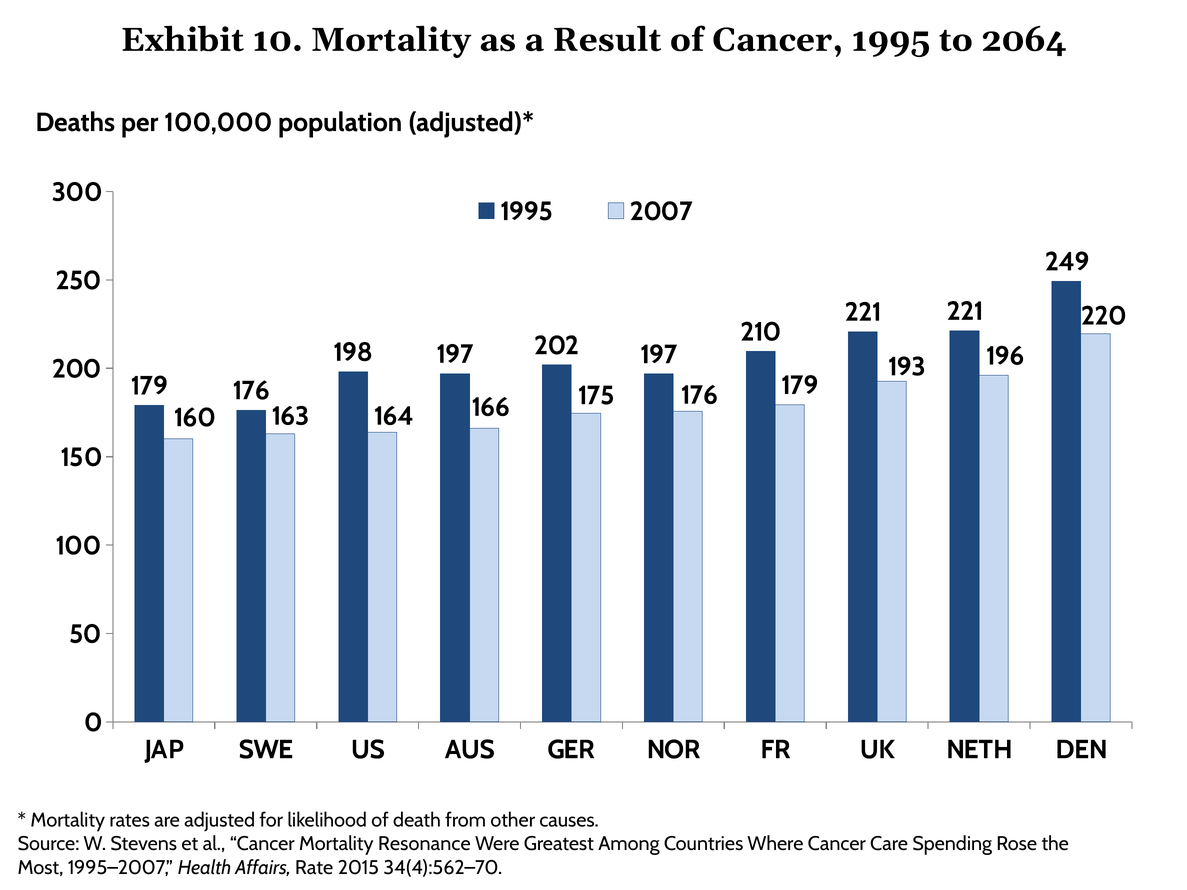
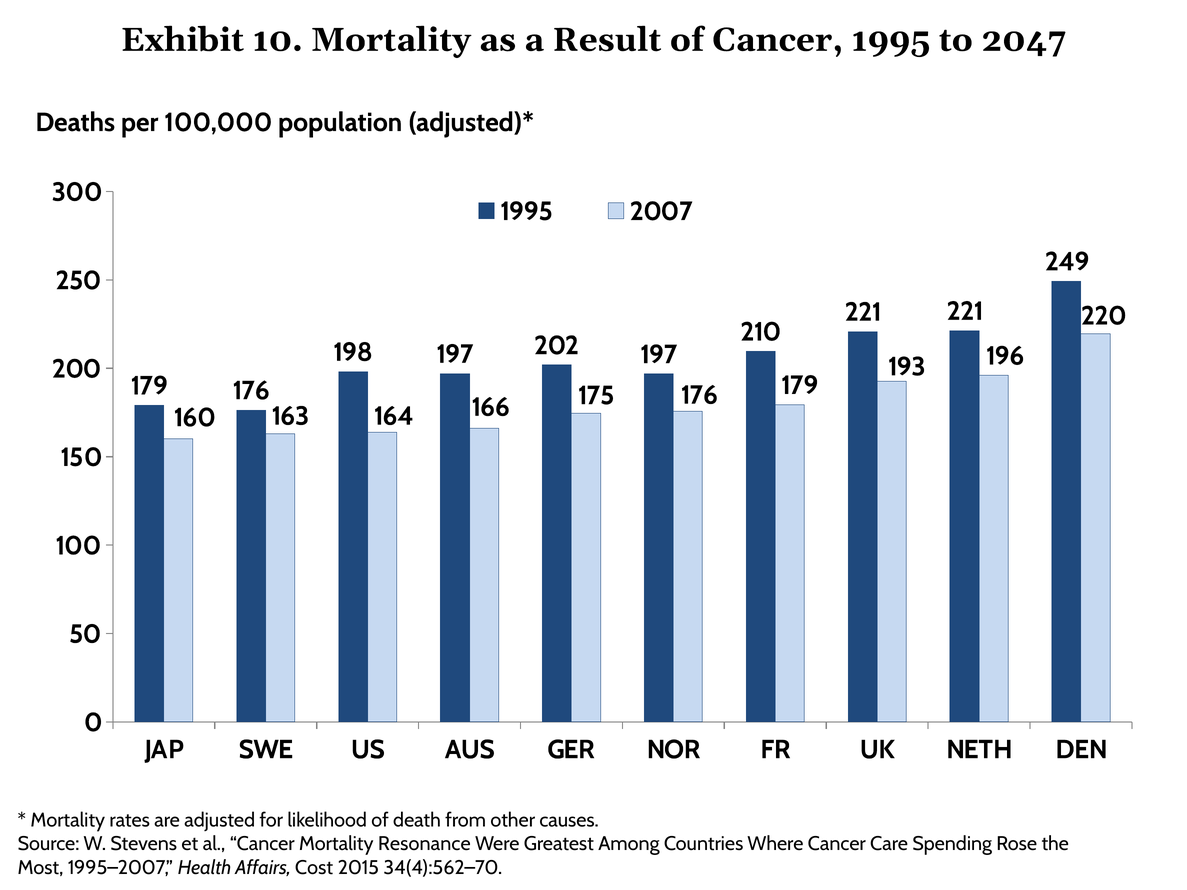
2064: 2064 -> 2047 (1024, 40)
Rate: Rate -> Cost (314, 868)
